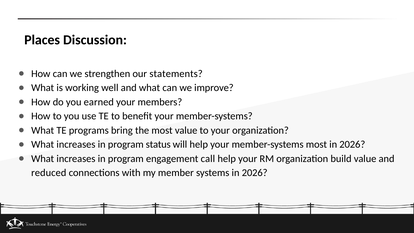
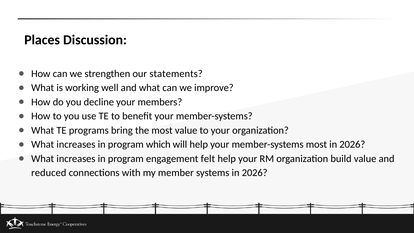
earned: earned -> decline (99, 102)
status: status -> which (158, 144)
call: call -> felt (208, 159)
